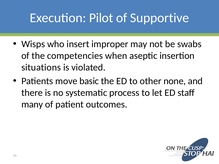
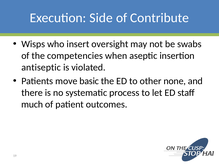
Pilot: Pilot -> Side (101, 18)
Supportive: Supportive -> Contribute (160, 18)
improper: improper -> oversight (110, 44)
situations: situations -> antiseptic (41, 68)
many: many -> much (32, 105)
